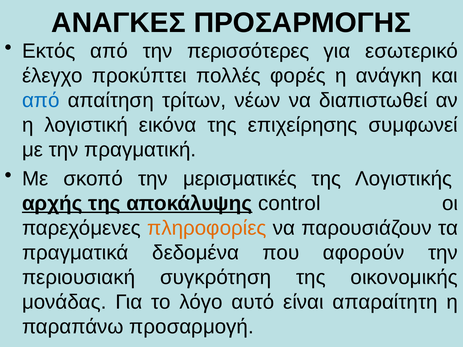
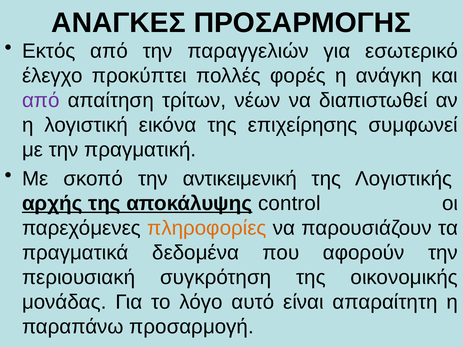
περισσότερες: περισσότερες -> παραγγελιών (248, 51)
από colour: blue -> purple (41, 101)
μερισματικές: μερισματικές -> αντικειμενική (240, 179)
